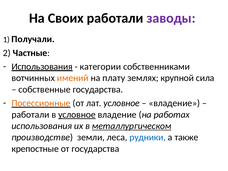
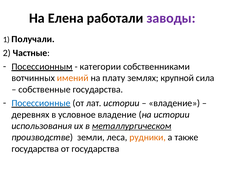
Своих: Своих -> Елена (66, 18)
Использования: Использования -> Посессионным (42, 67)
Посессионные colour: orange -> blue (41, 103)
лат условное: условное -> истории (122, 103)
работали: работали -> деревнях (30, 115)
условное underline: present -> none (77, 115)
на работах: работах -> истории (172, 115)
рудники colour: blue -> orange (148, 137)
крепостные: крепостные -> государства (35, 149)
